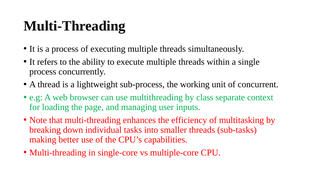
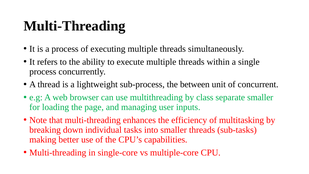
working: working -> between (195, 84)
separate context: context -> smaller (260, 97)
